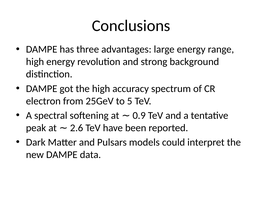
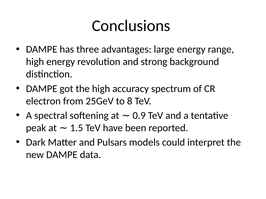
5: 5 -> 8 (130, 101)
2.6: 2.6 -> 1.5 (77, 128)
